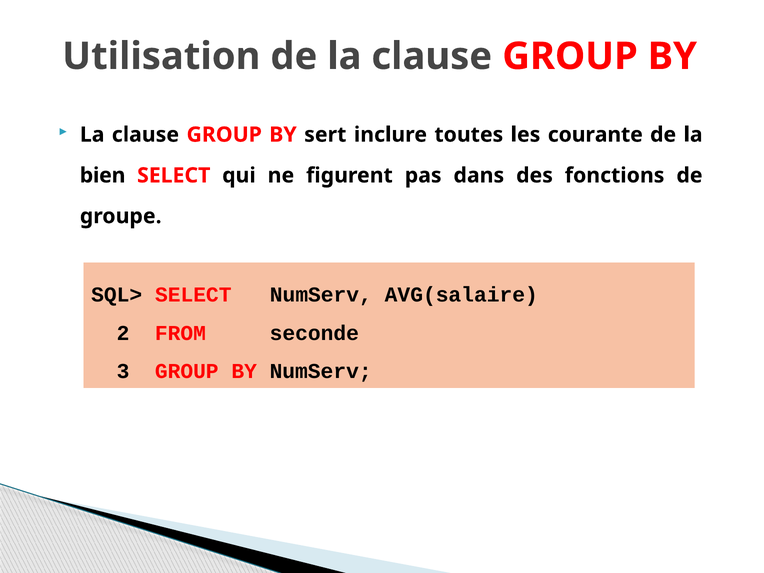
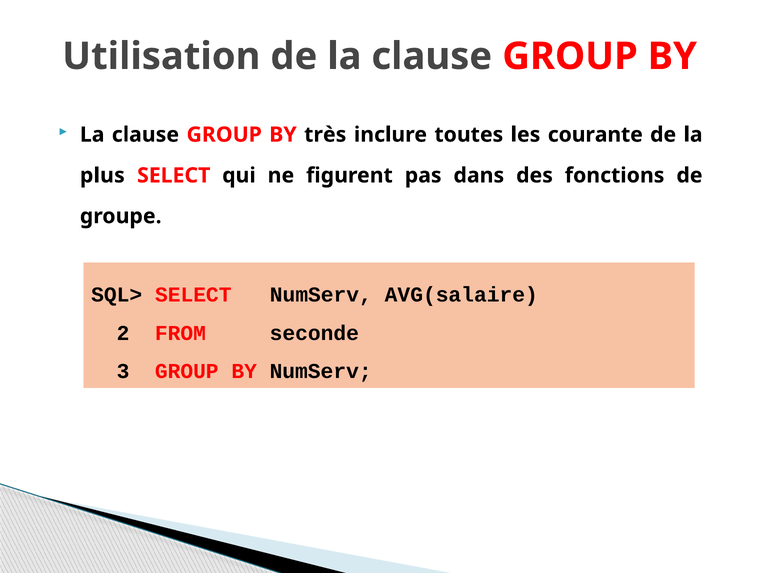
sert: sert -> très (325, 135)
bien: bien -> plus (102, 175)
